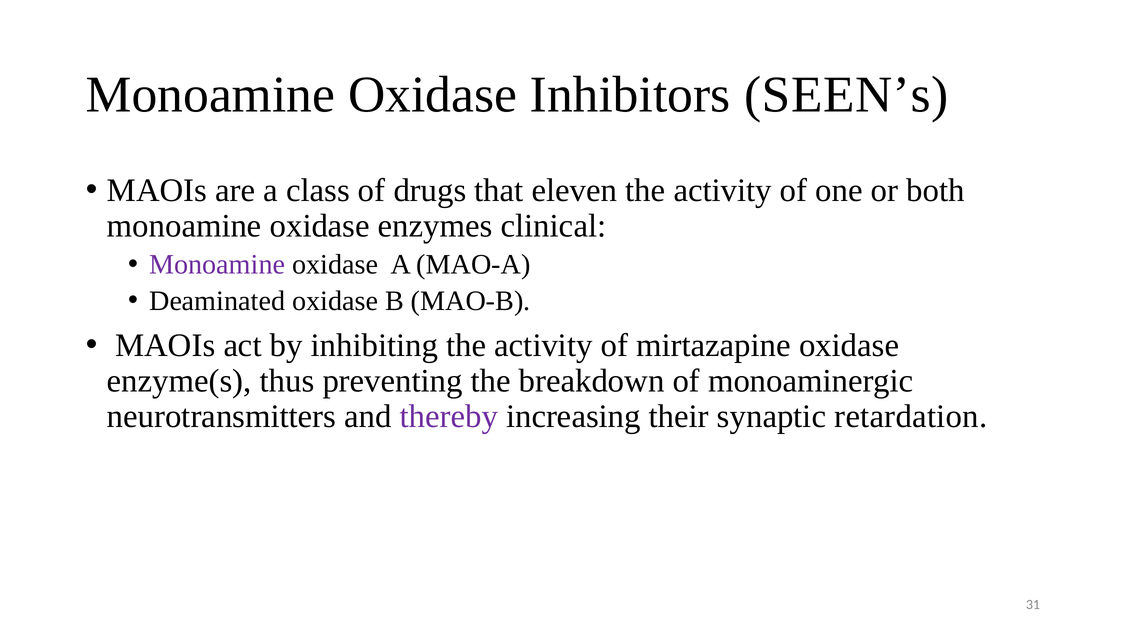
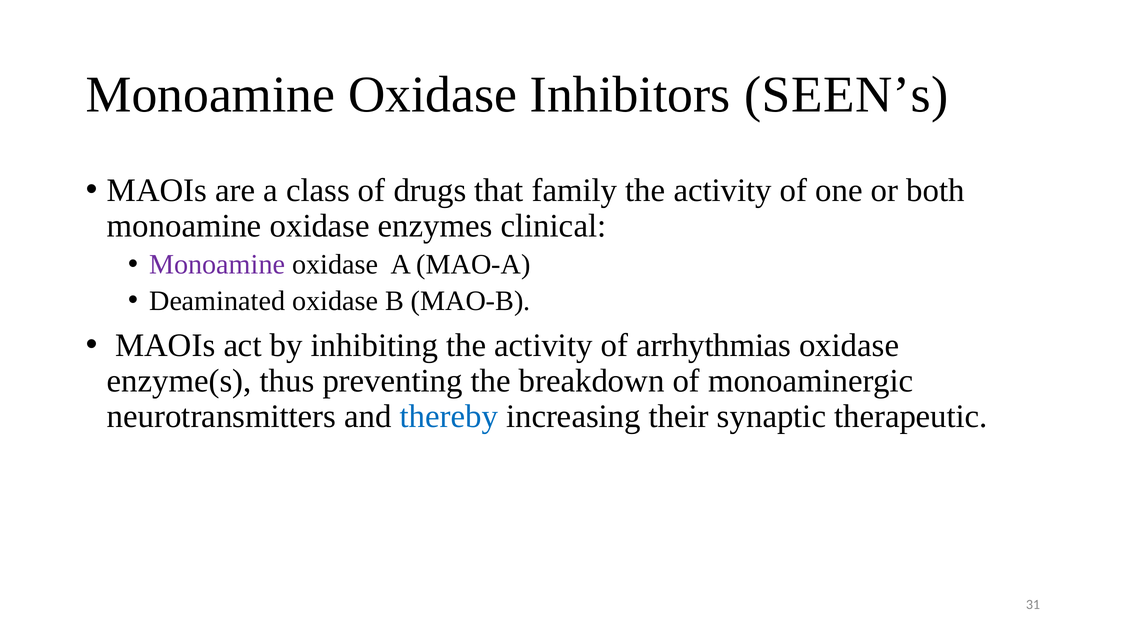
eleven: eleven -> family (574, 190)
mirtazapine: mirtazapine -> arrhythmias (714, 346)
thereby colour: purple -> blue (449, 416)
retardation: retardation -> therapeutic (911, 416)
